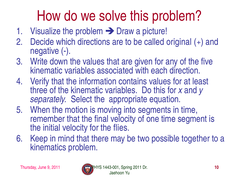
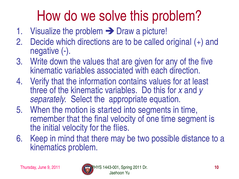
moving: moving -> started (109, 110)
together: together -> distance (196, 139)
